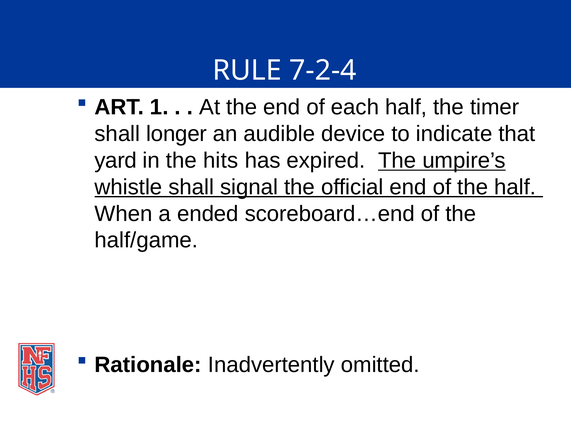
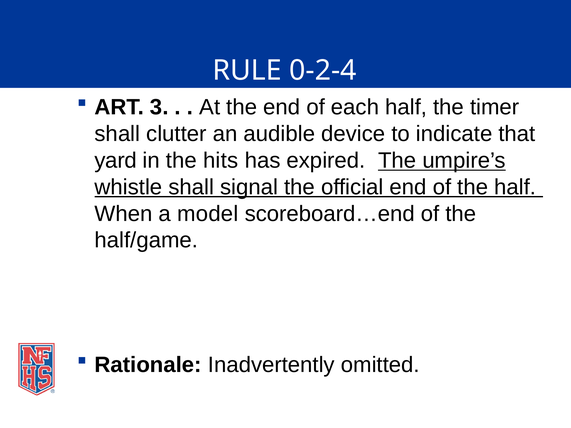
7-2-4: 7-2-4 -> 0-2-4 (323, 71)
1: 1 -> 3 (159, 107)
longer: longer -> clutter (176, 134)
ended: ended -> model (208, 214)
